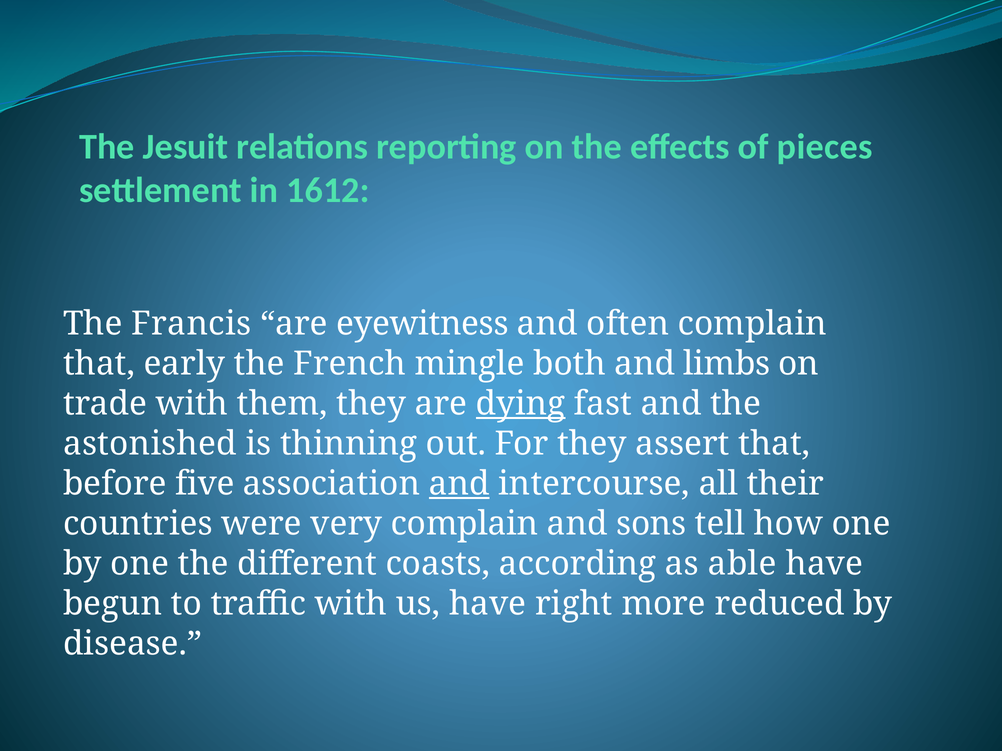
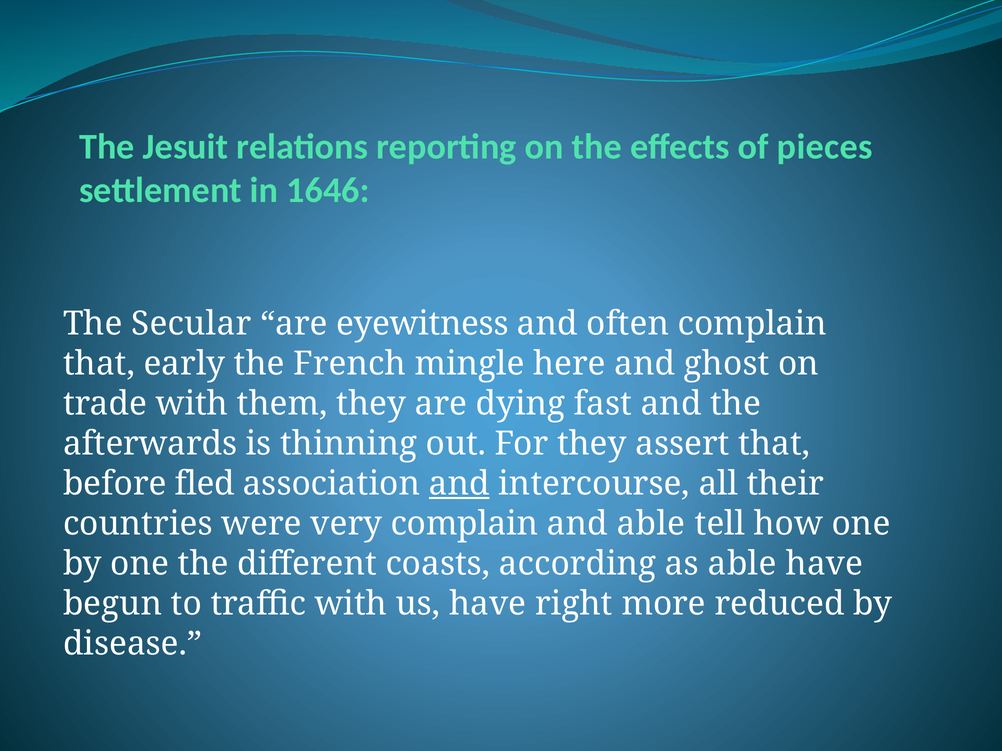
1612: 1612 -> 1646 (328, 191)
Francis: Francis -> Secular (191, 324)
both: both -> here (570, 364)
limbs: limbs -> ghost (727, 364)
dying underline: present -> none (521, 404)
astonished: astonished -> afterwards (150, 444)
five: five -> fled (205, 484)
and sons: sons -> able (651, 524)
